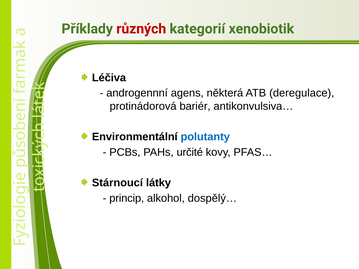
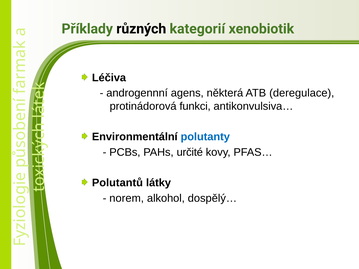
různých colour: red -> black (141, 29)
bariér: bariér -> funkci (195, 106)
Stárnoucí: Stárnoucí -> Polutantů (117, 183)
princip: princip -> norem (127, 198)
